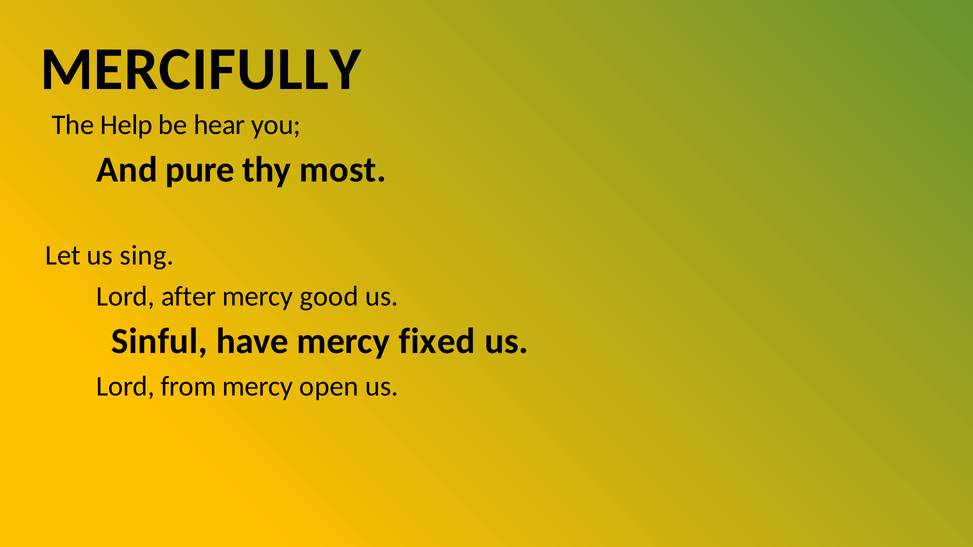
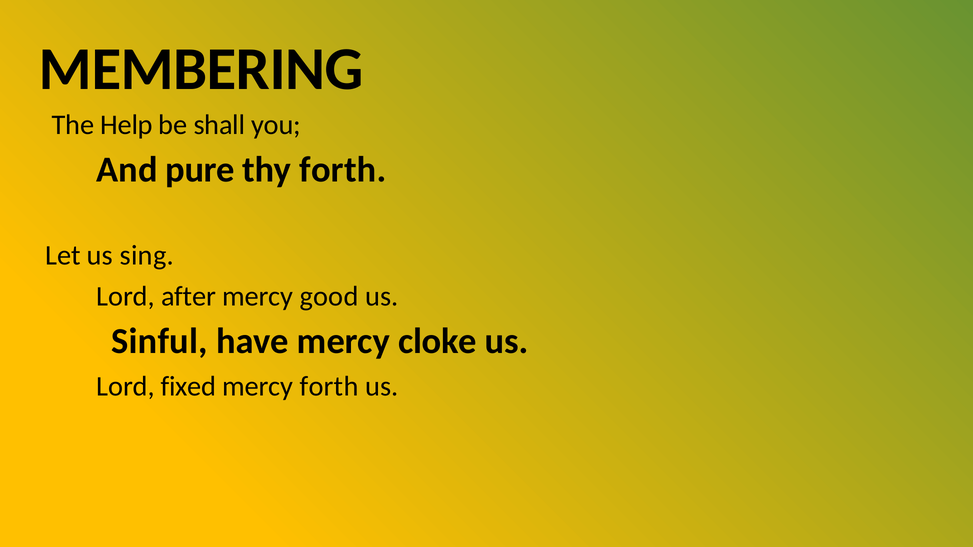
MERCIFULLY: MERCIFULLY -> MEMBERING (201, 69)
hear: hear -> shall (219, 125)
thy most: most -> forth (343, 170)
fixed: fixed -> cloke (437, 342)
from: from -> fixed (189, 387)
mercy open: open -> forth (329, 387)
